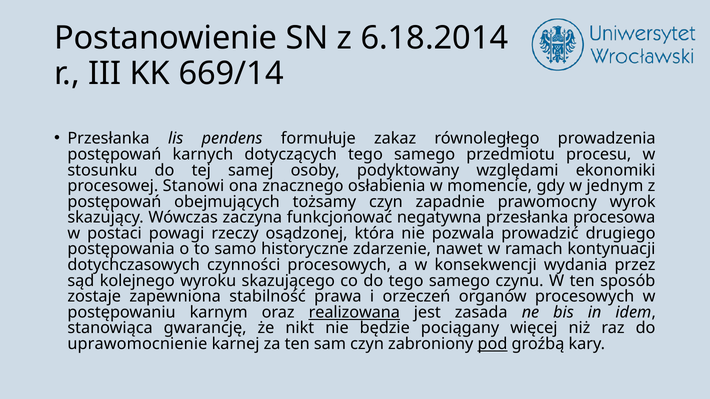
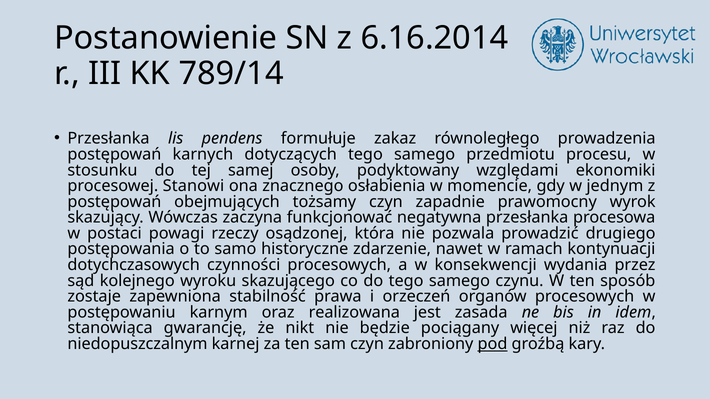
6.18.2014: 6.18.2014 -> 6.16.2014 (434, 38)
669/14: 669/14 -> 789/14 (231, 73)
realizowana underline: present -> none (354, 313)
uprawomocnienie: uprawomocnienie -> niedopuszczalnym (138, 344)
